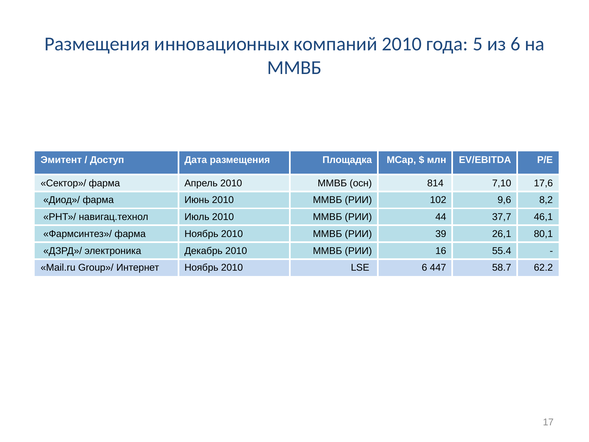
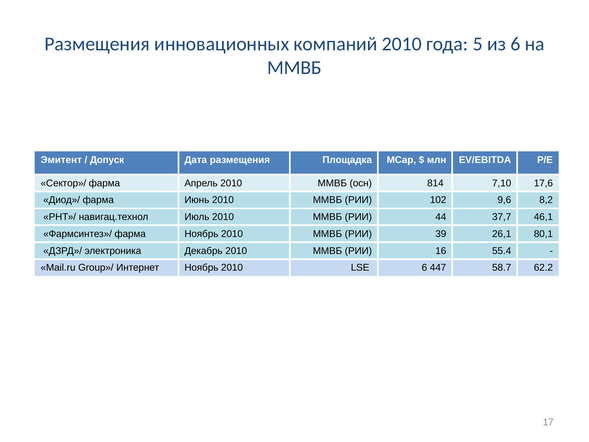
Доступ: Доступ -> Допуск (107, 160)
